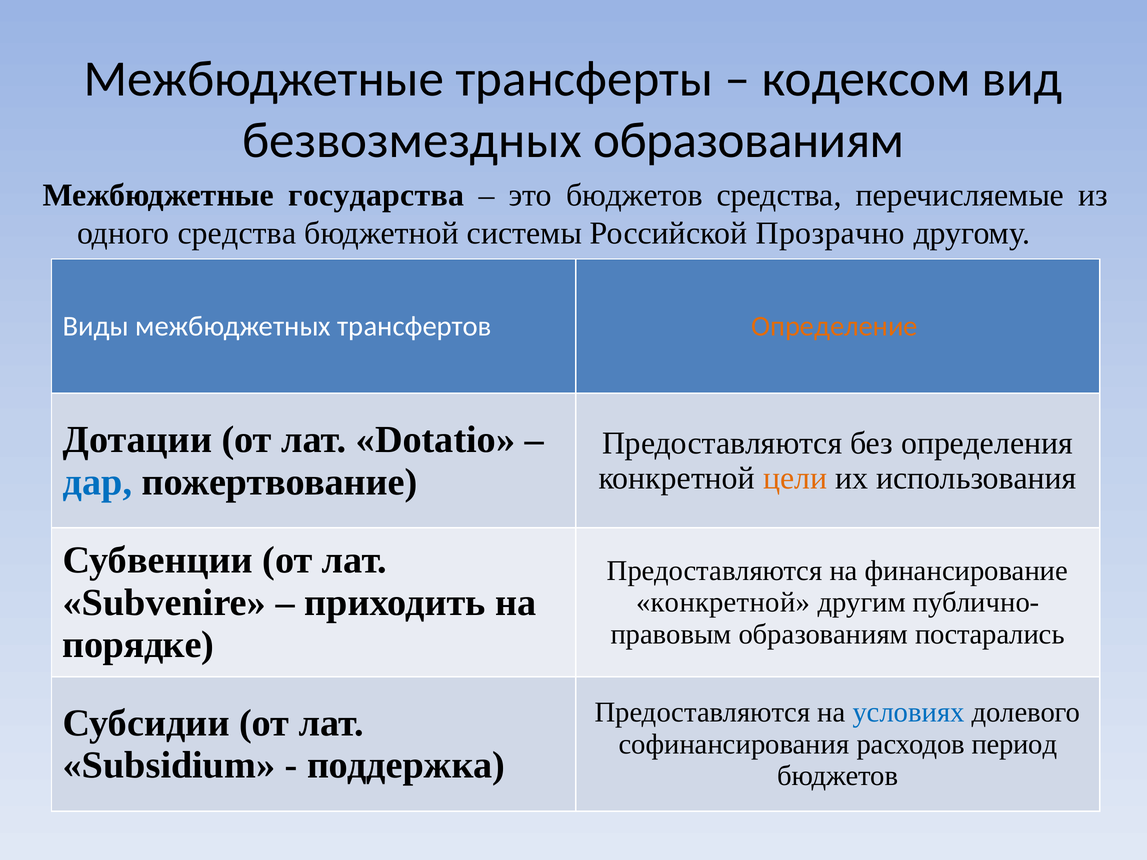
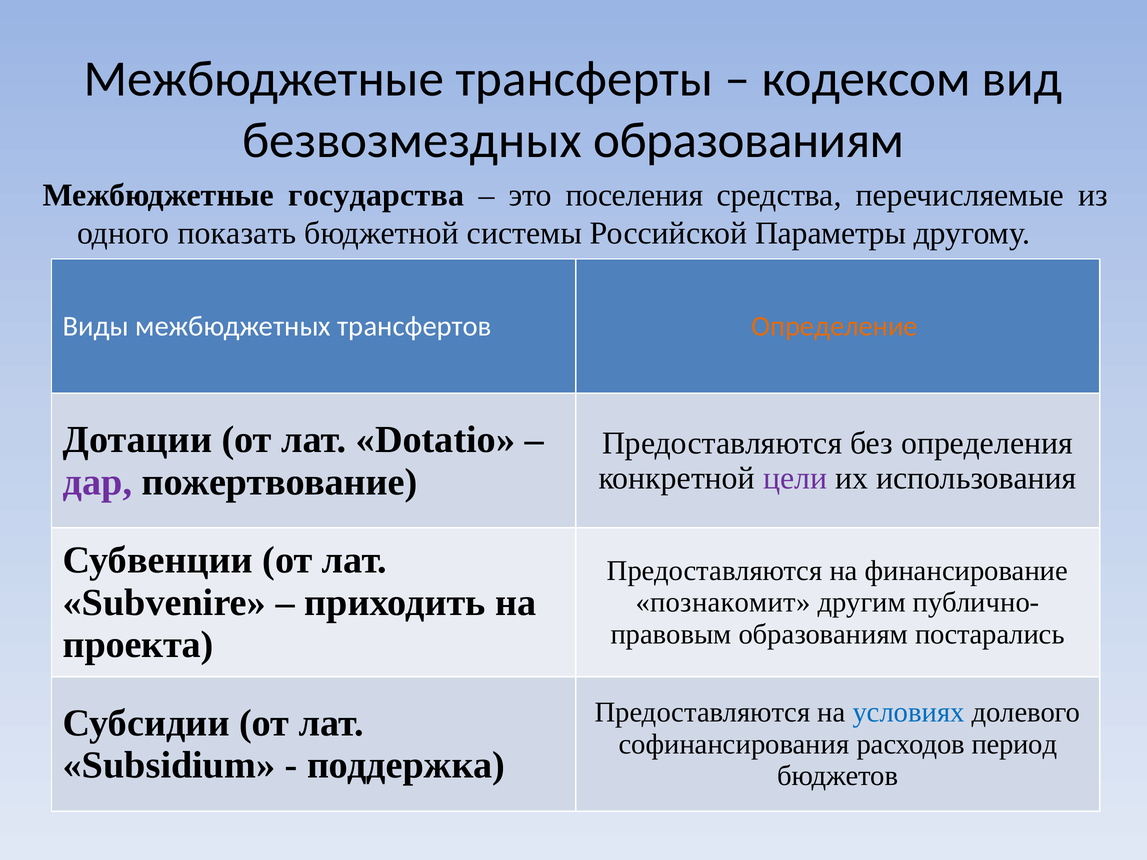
это бюджетов: бюджетов -> поселения (634, 195)
одного средства: средства -> показать (237, 233)
Прозрачно: Прозрачно -> Параметры (831, 233)
цели colour: orange -> purple (795, 479)
дар colour: blue -> purple (97, 482)
конкретной: конкретной -> познакомит (723, 603)
порядке: порядке -> проекта (138, 645)
